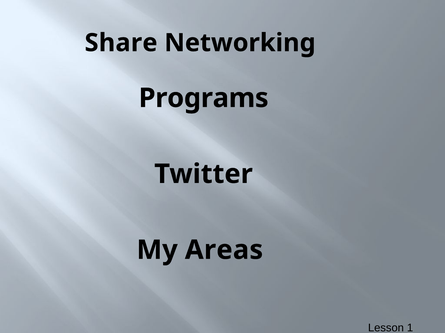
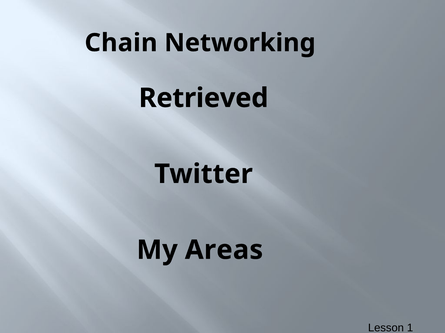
Share: Share -> Chain (121, 43)
Programs: Programs -> Retrieved (204, 98)
